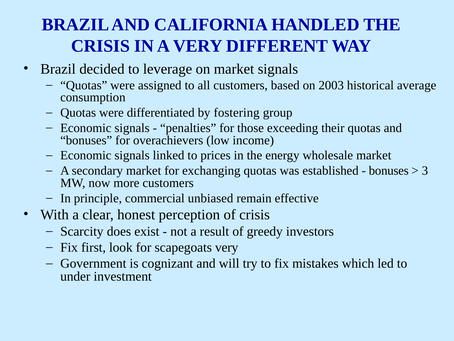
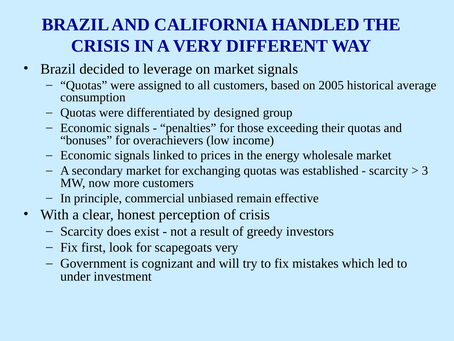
2003: 2003 -> 2005 (331, 85)
fostering: fostering -> designed (237, 113)
bonuses: bonuses -> scarcity (389, 171)
